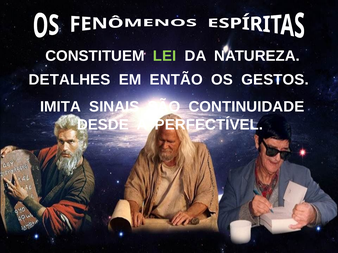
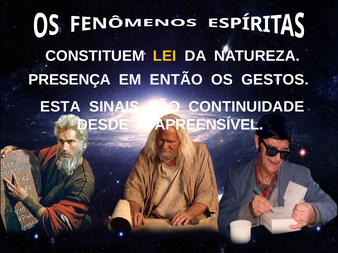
LEI colour: light green -> yellow (165, 56)
DETALHES: DETALHES -> PRESENÇA (70, 80)
IMITA: IMITA -> ESTA (60, 107)
PERFECTÍVEL: PERFECTÍVEL -> APREENSÍVEL (209, 125)
